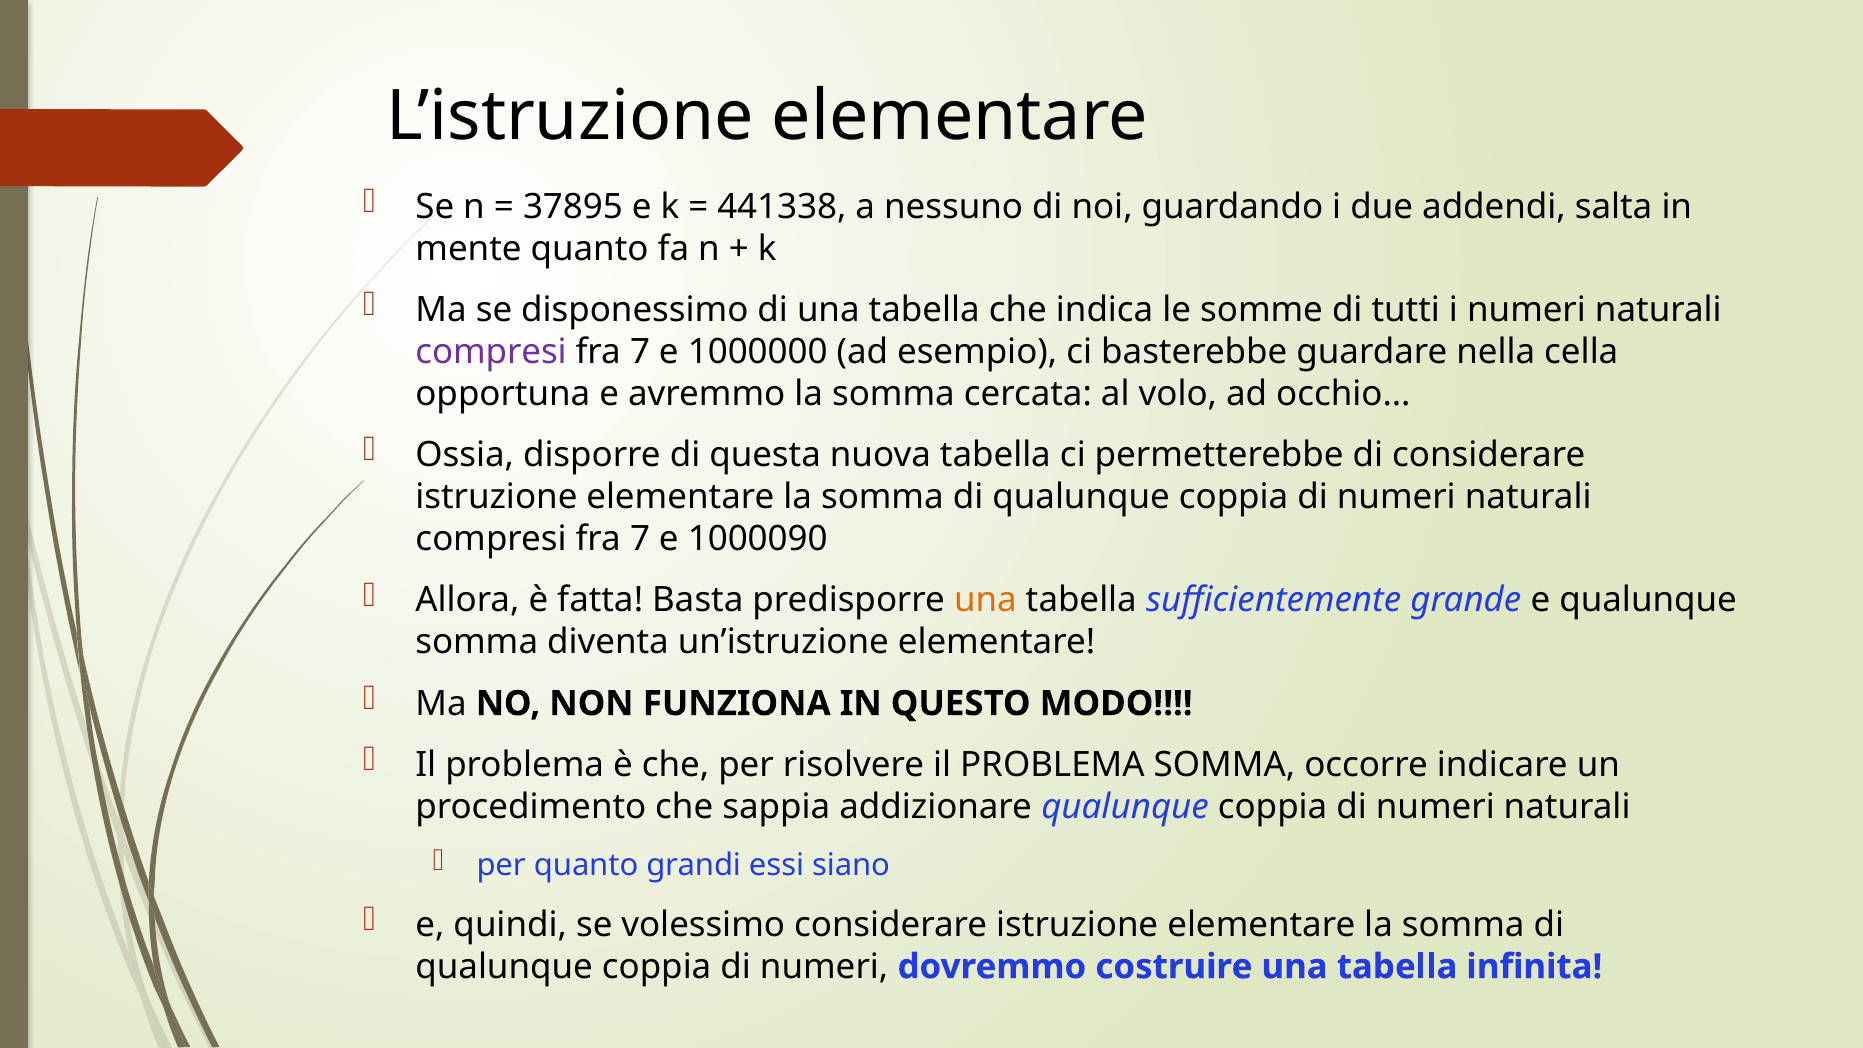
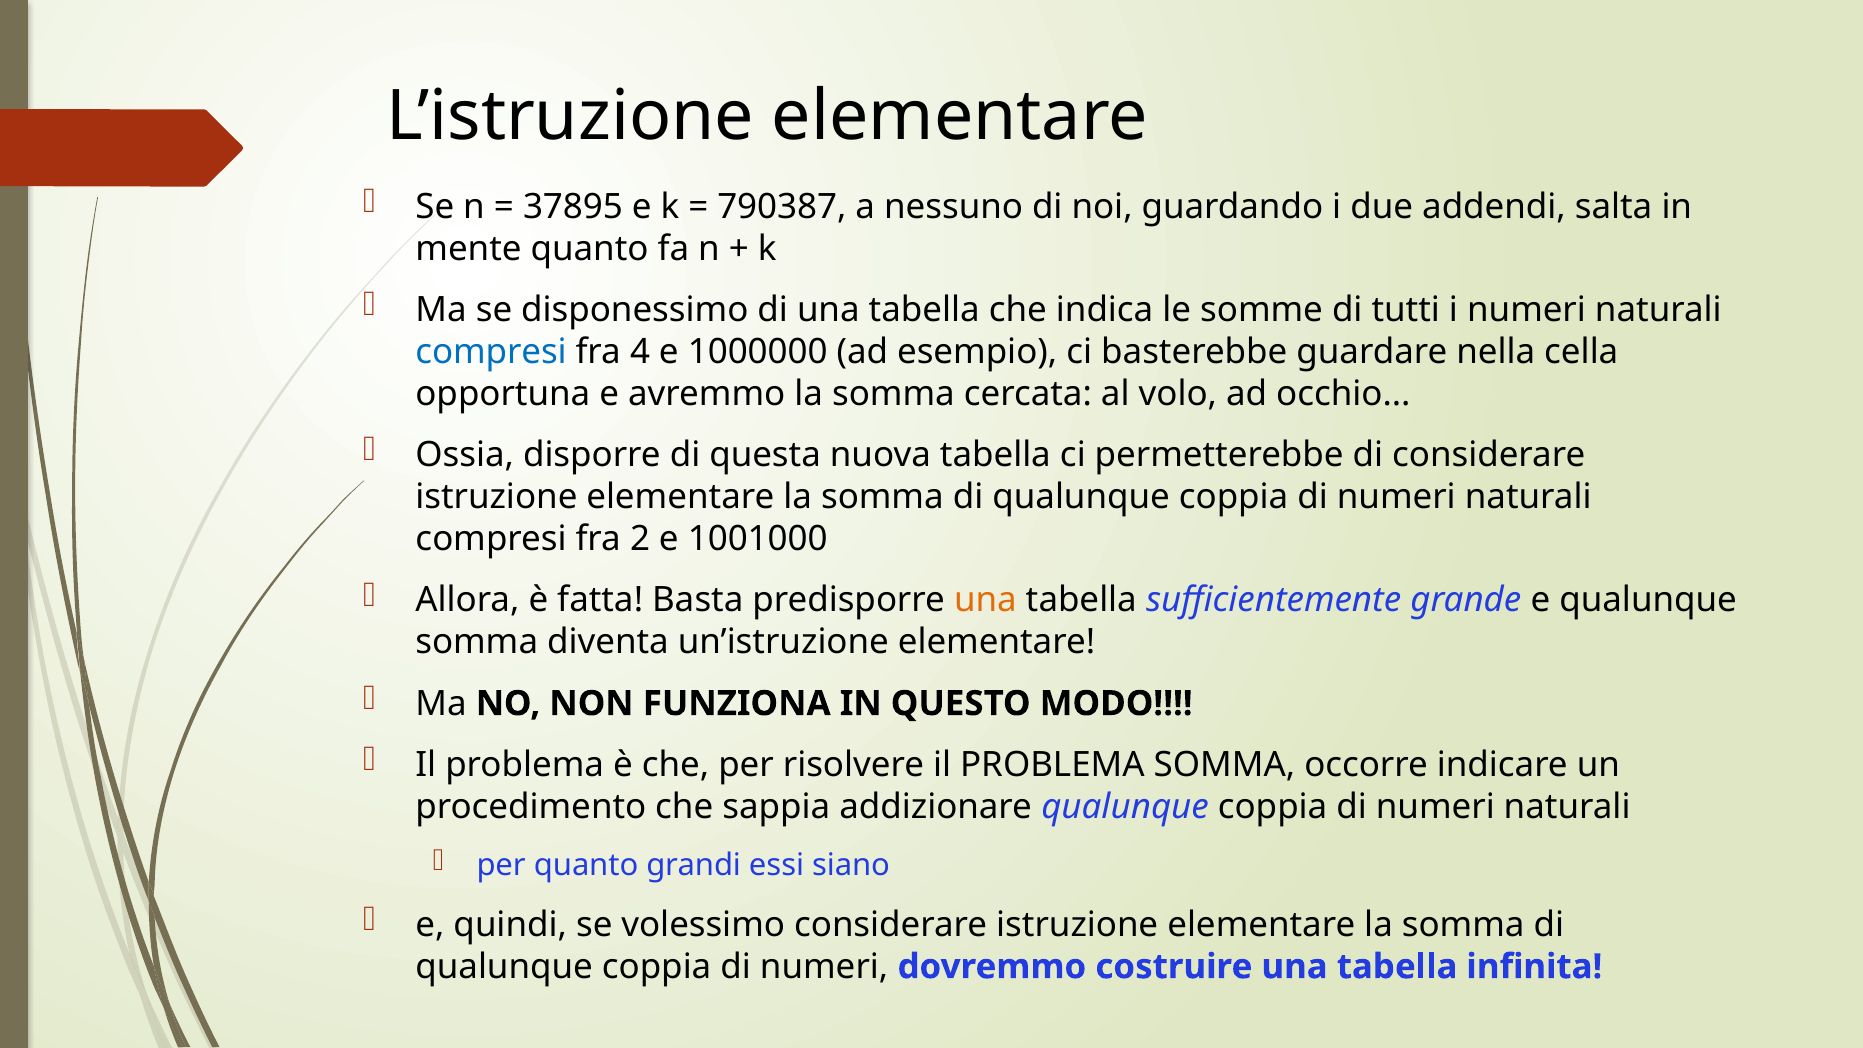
441338: 441338 -> 790387 (782, 207)
compresi colour: purple -> blue (491, 352)
7: 7 -> 4 (640, 352)
7: 7 -> 2 (640, 539)
1000090: 1000090 -> 1001000 (758, 539)
